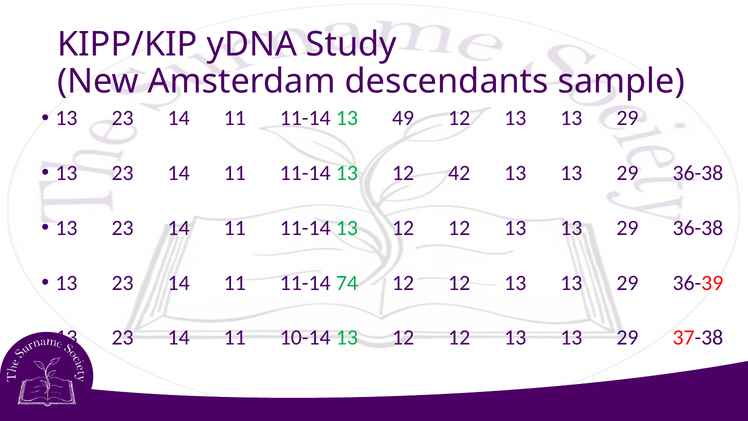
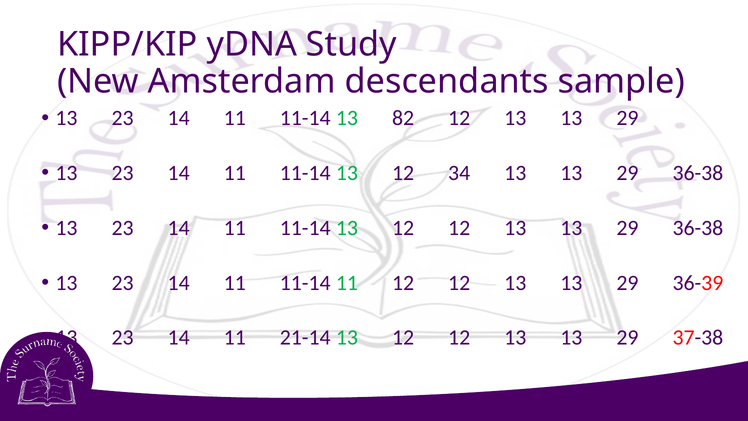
49: 49 -> 82 (403, 118)
42: 42 -> 34 (459, 173)
11-14 74: 74 -> 11 (347, 283)
10-14: 10-14 -> 21-14 (305, 338)
